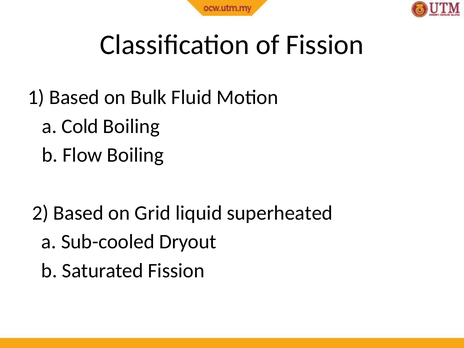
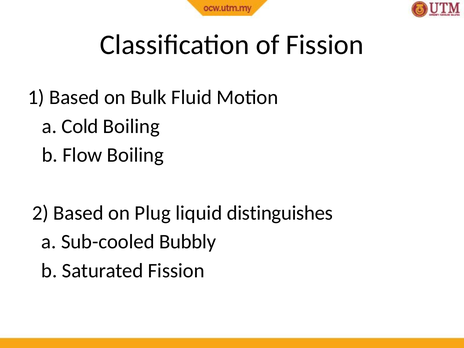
Grid: Grid -> Plug (153, 213)
superheated: superheated -> distinguishes (280, 213)
Dryout: Dryout -> Bubbly (188, 242)
